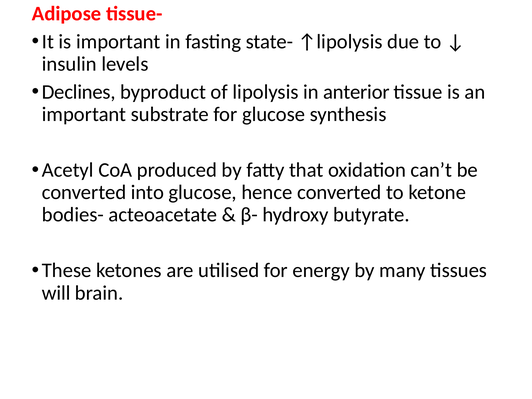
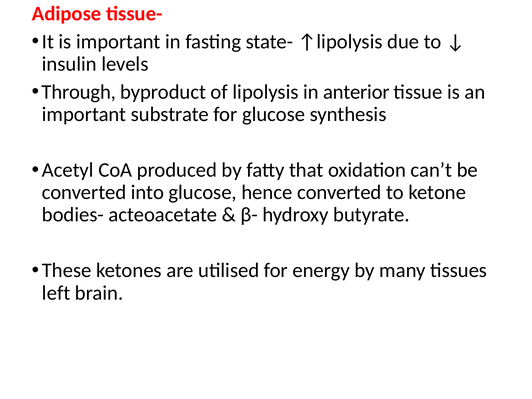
Declines: Declines -> Through (79, 92)
will: will -> left (56, 293)
